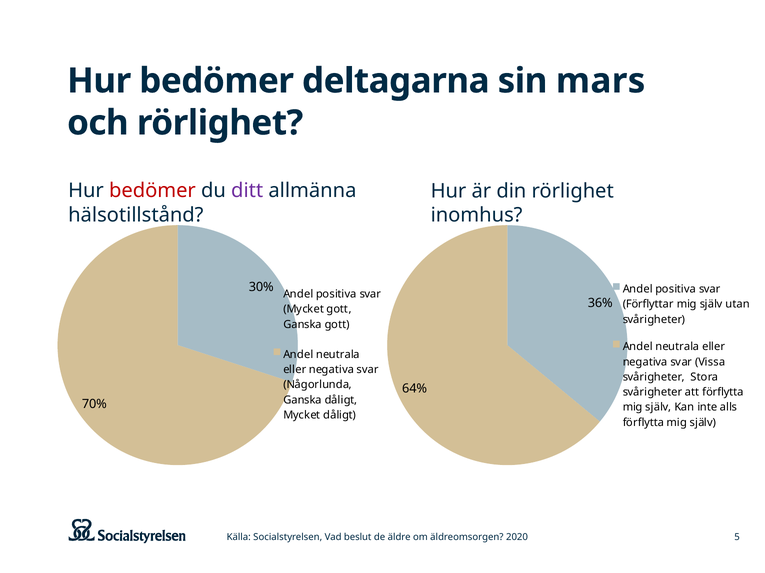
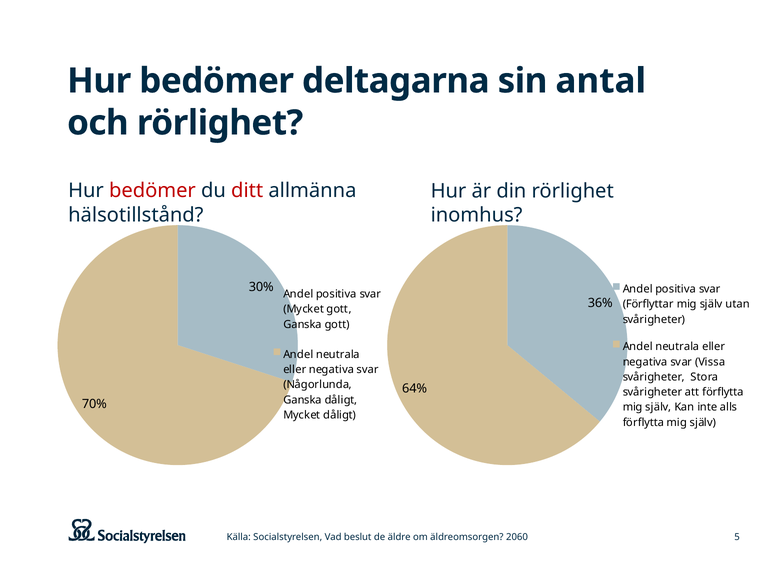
mars: mars -> antal (601, 81)
ditt colour: purple -> red (247, 191)
2020: 2020 -> 2060 (517, 538)
